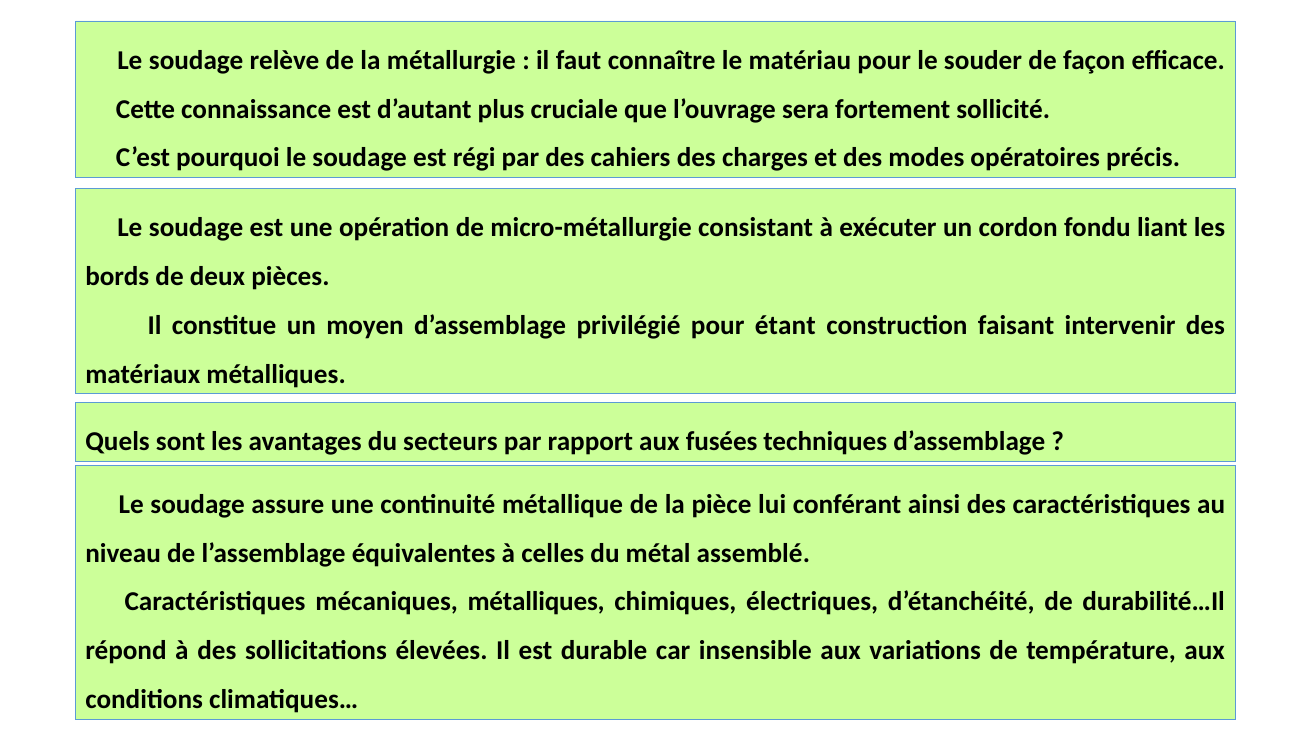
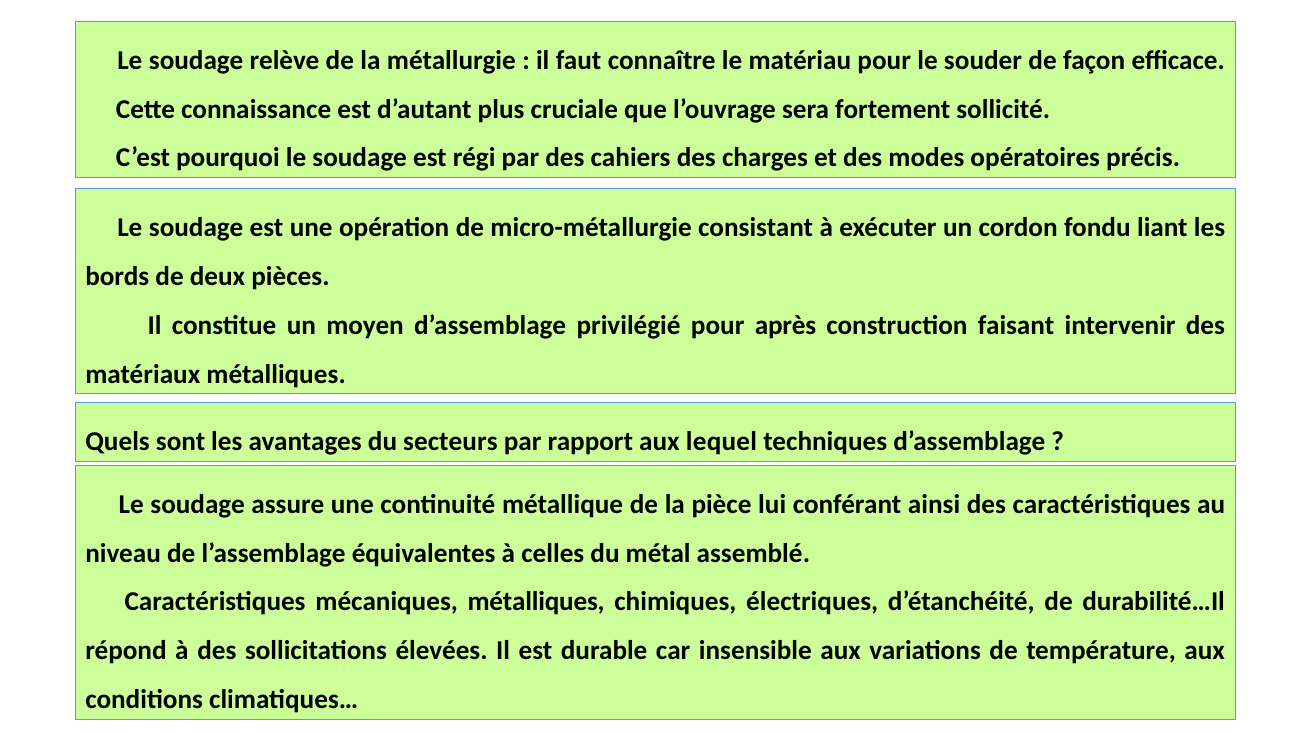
étant: étant -> après (785, 326)
fusées: fusées -> lequel (721, 442)
